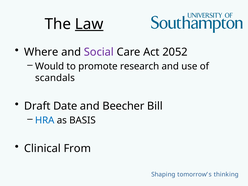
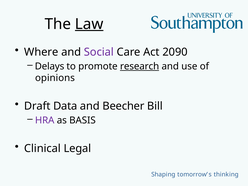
2052: 2052 -> 2090 (175, 52)
Would: Would -> Delays (50, 66)
research underline: none -> present (140, 66)
scandals: scandals -> opinions (55, 78)
Date: Date -> Data (65, 106)
HRA colour: blue -> purple (45, 120)
From: From -> Legal (77, 149)
